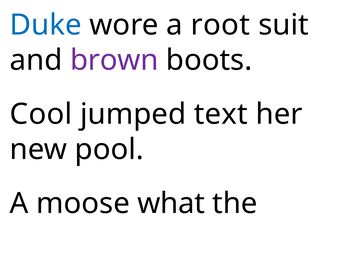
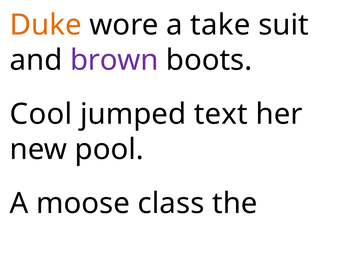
Duke colour: blue -> orange (46, 25)
root: root -> take (220, 25)
what: what -> class (171, 204)
